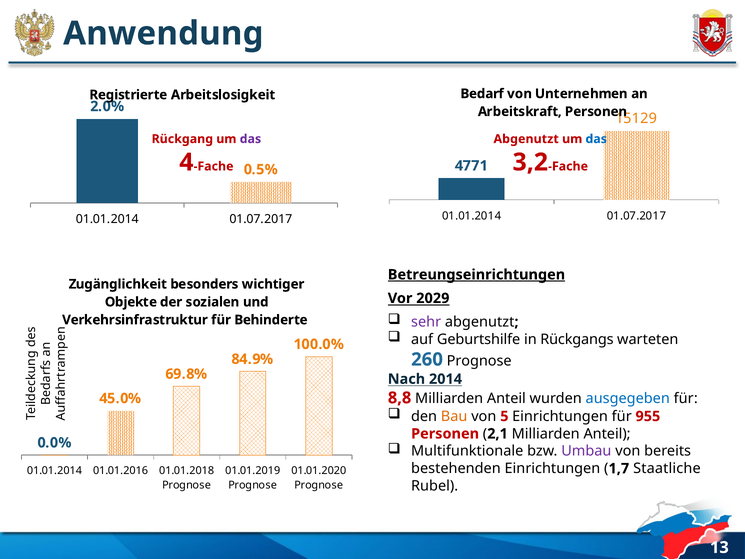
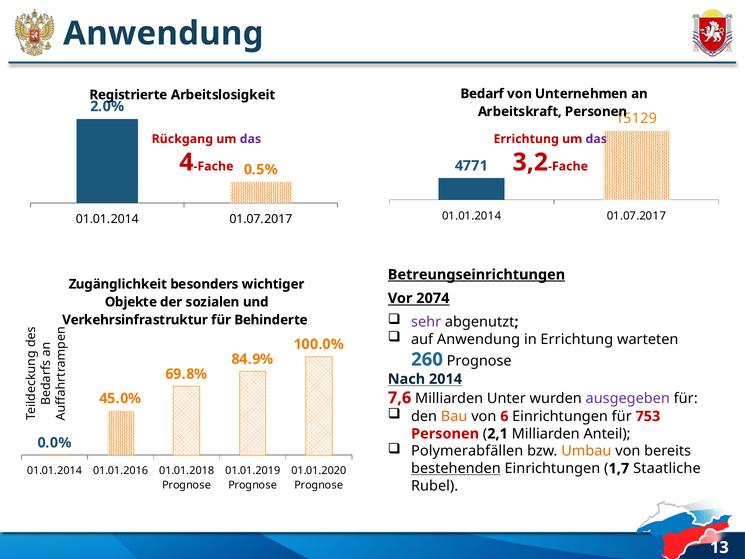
Abgenutzt: Abgenutzt -> Errichtung (526, 139)
das colour: blue -> purple (596, 139)
2029: 2029 -> 2074 (433, 298)
auf Geburtshilfe: Geburtshilfe -> Anwendung (479, 339)
in Rückgangs: Rückgangs -> Errichtung (577, 339)
8,8: 8,8 -> 7,6 (400, 398)
Anteil: Anteil -> Unter (506, 398)
ausgegeben colour: blue -> purple (628, 398)
5: 5 -> 6 (504, 416)
955: 955 -> 753 (648, 416)
Multifunktionale: Multifunktionale -> Polymerabfällen (467, 451)
Umbau colour: purple -> orange (586, 451)
bestehenden underline: none -> present (456, 468)
